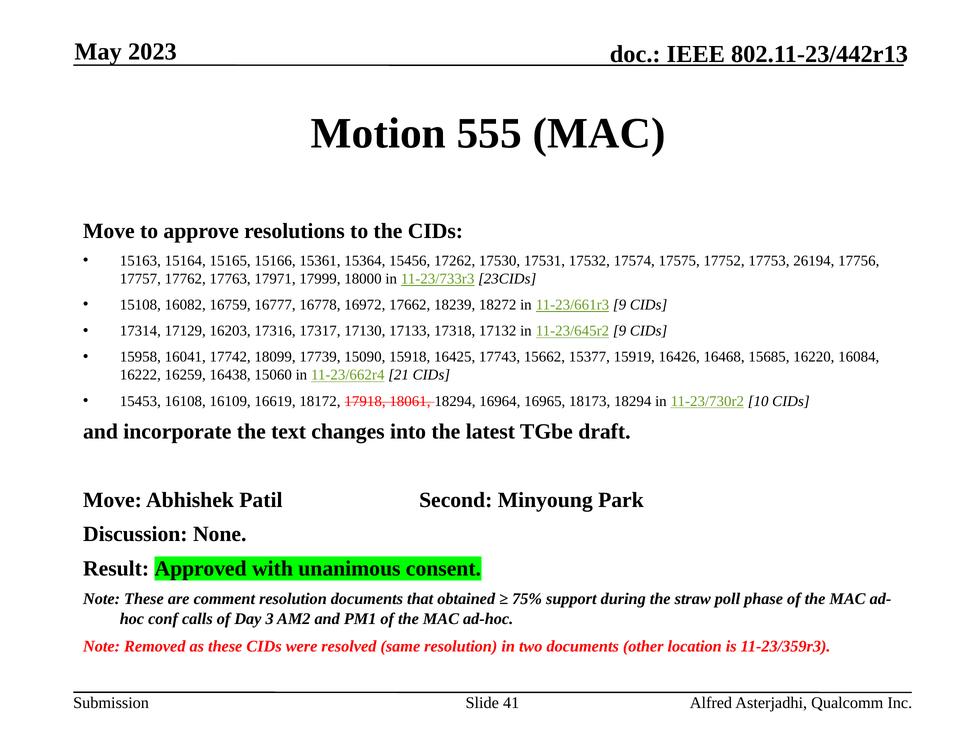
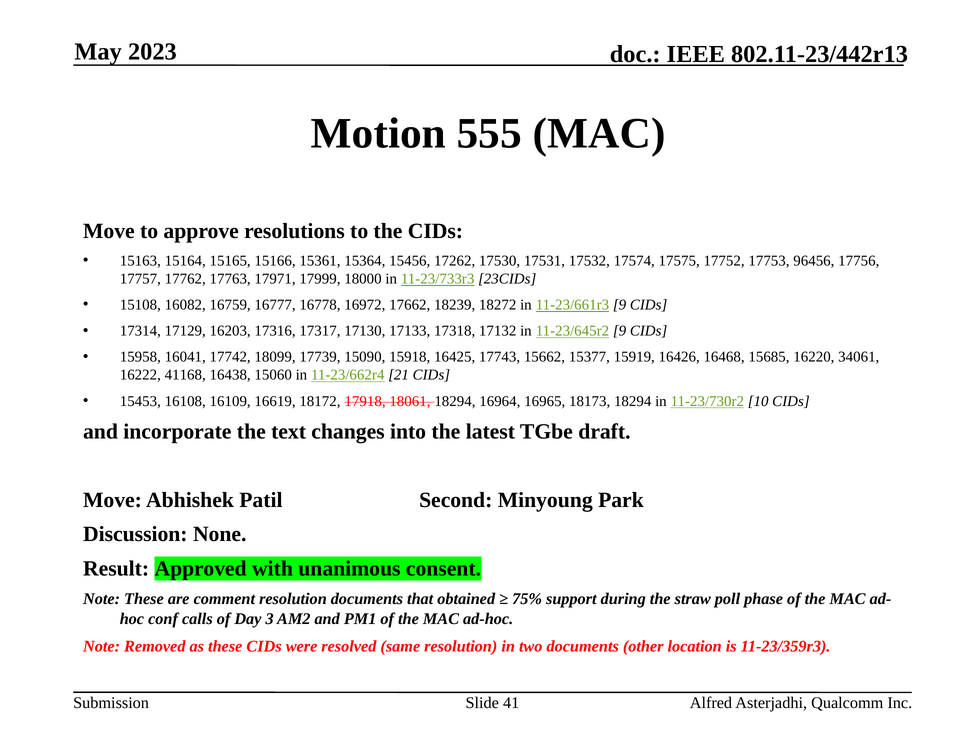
26194: 26194 -> 96456 (814, 261)
16084: 16084 -> 34061 (859, 357)
16259: 16259 -> 41168 (185, 375)
